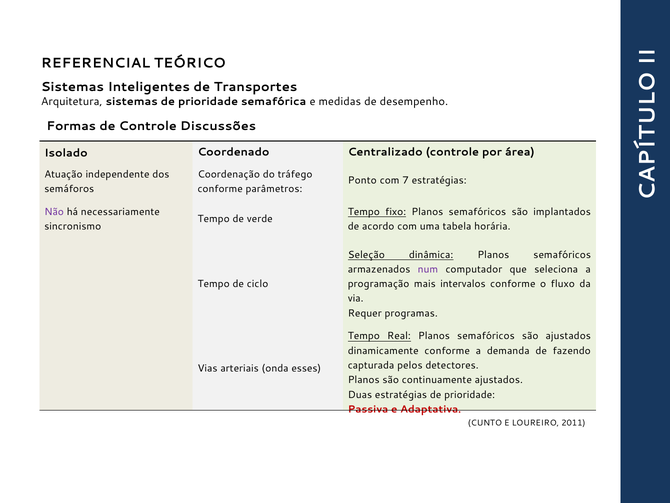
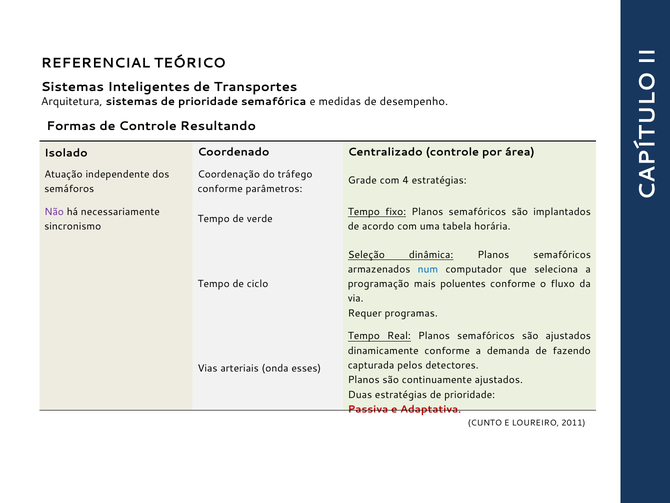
Discussões: Discussões -> Resultando (218, 126)
Ponto: Ponto -> Grade (362, 180)
7: 7 -> 4 (406, 180)
num colour: purple -> blue (428, 269)
intervalos: intervalos -> poluentes (463, 284)
